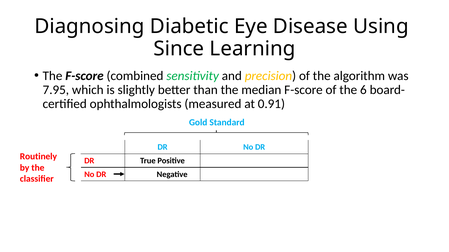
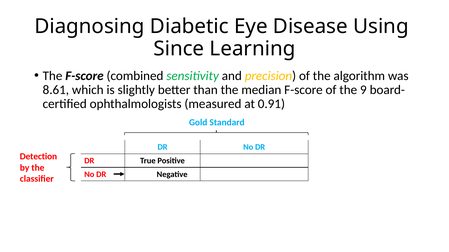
7.95: 7.95 -> 8.61 (56, 90)
6: 6 -> 9 (363, 90)
Routinely: Routinely -> Detection (38, 157)
